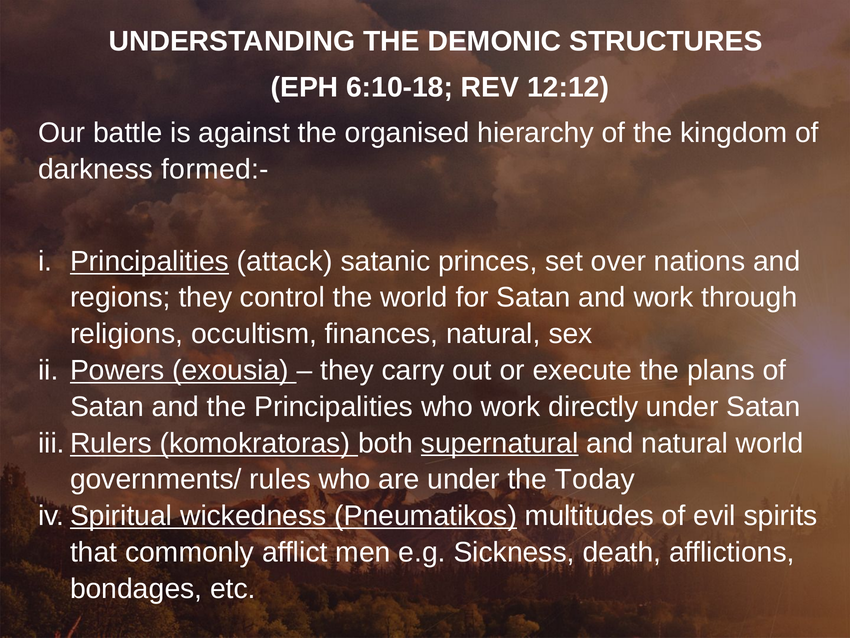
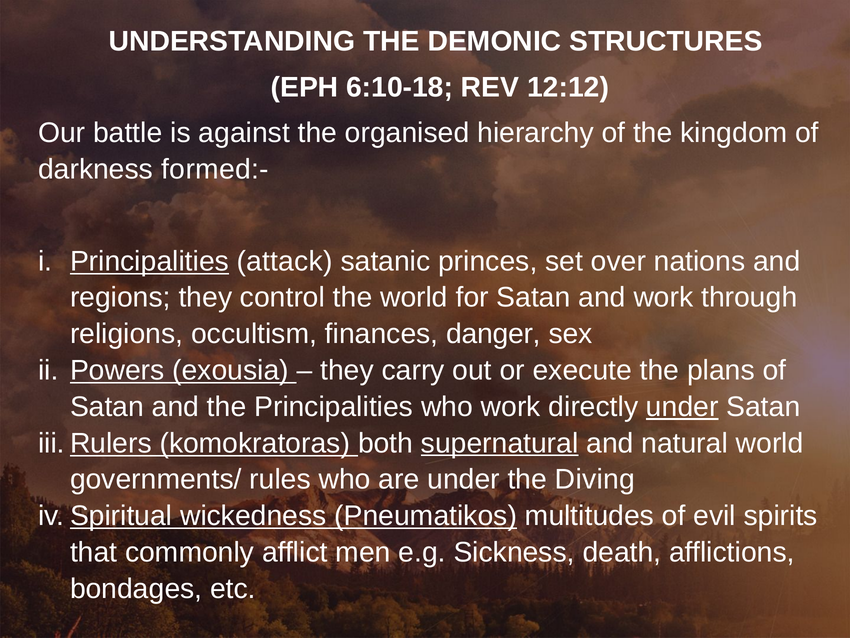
finances natural: natural -> danger (493, 334)
under underline: none -> present (682, 406)
Today: Today -> Diving (595, 479)
